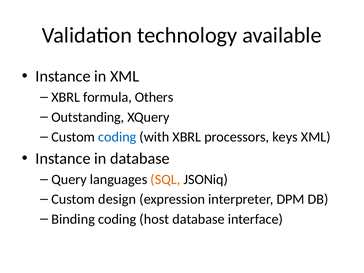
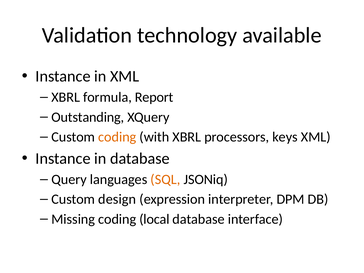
Others: Others -> Report (154, 97)
coding colour: blue -> orange (117, 137)
Binding: Binding -> Missing (73, 219)
host: host -> local (154, 219)
